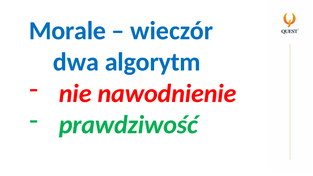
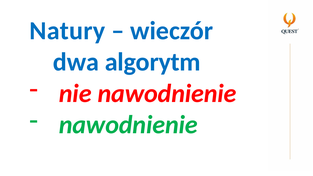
Morale: Morale -> Natury (67, 31)
prawdziwość: prawdziwość -> nawodnienie (128, 125)
